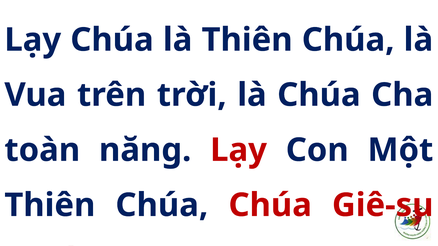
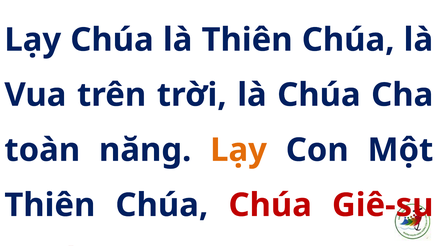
Lạy colour: red -> orange (239, 150)
